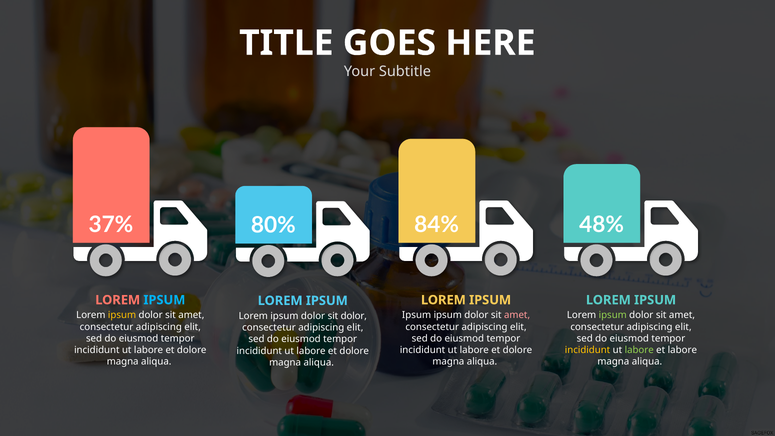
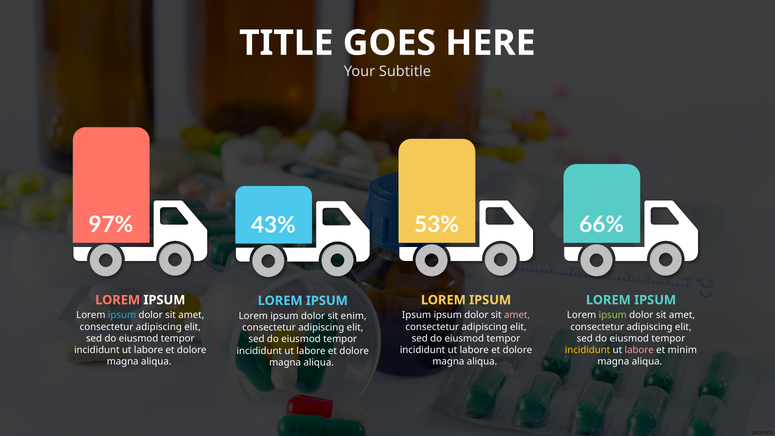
37%: 37% -> 97% (111, 225)
84%: 84% -> 53% (437, 225)
48%: 48% -> 66% (602, 225)
80%: 80% -> 43% (273, 225)
IPSUM colour: light blue -> white (164, 300)
ipsum colour: yellow -> light blue (122, 315)
sit dolor: dolor -> enim (354, 316)
labore colour: light green -> pink (639, 350)
et labore: labore -> minim (682, 350)
